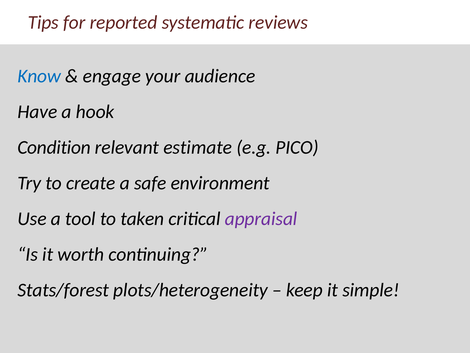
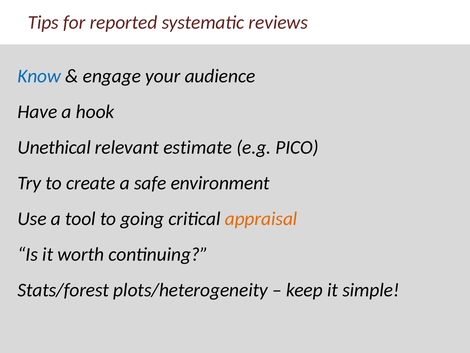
Condition: Condition -> Unethical (54, 147)
taken: taken -> going (142, 219)
appraisal colour: purple -> orange (261, 219)
